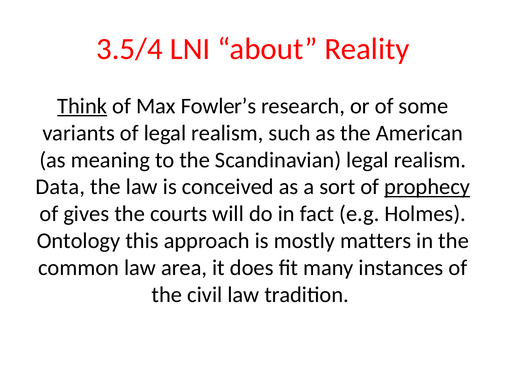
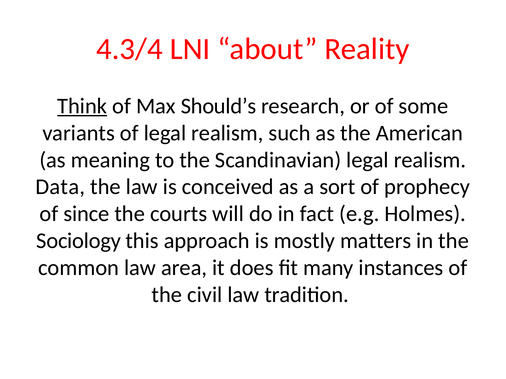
3.5/4: 3.5/4 -> 4.3/4 (129, 49)
Fowler’s: Fowler’s -> Should’s (218, 106)
prophecy underline: present -> none (427, 187)
gives: gives -> since (86, 214)
Ontology: Ontology -> Sociology (79, 241)
